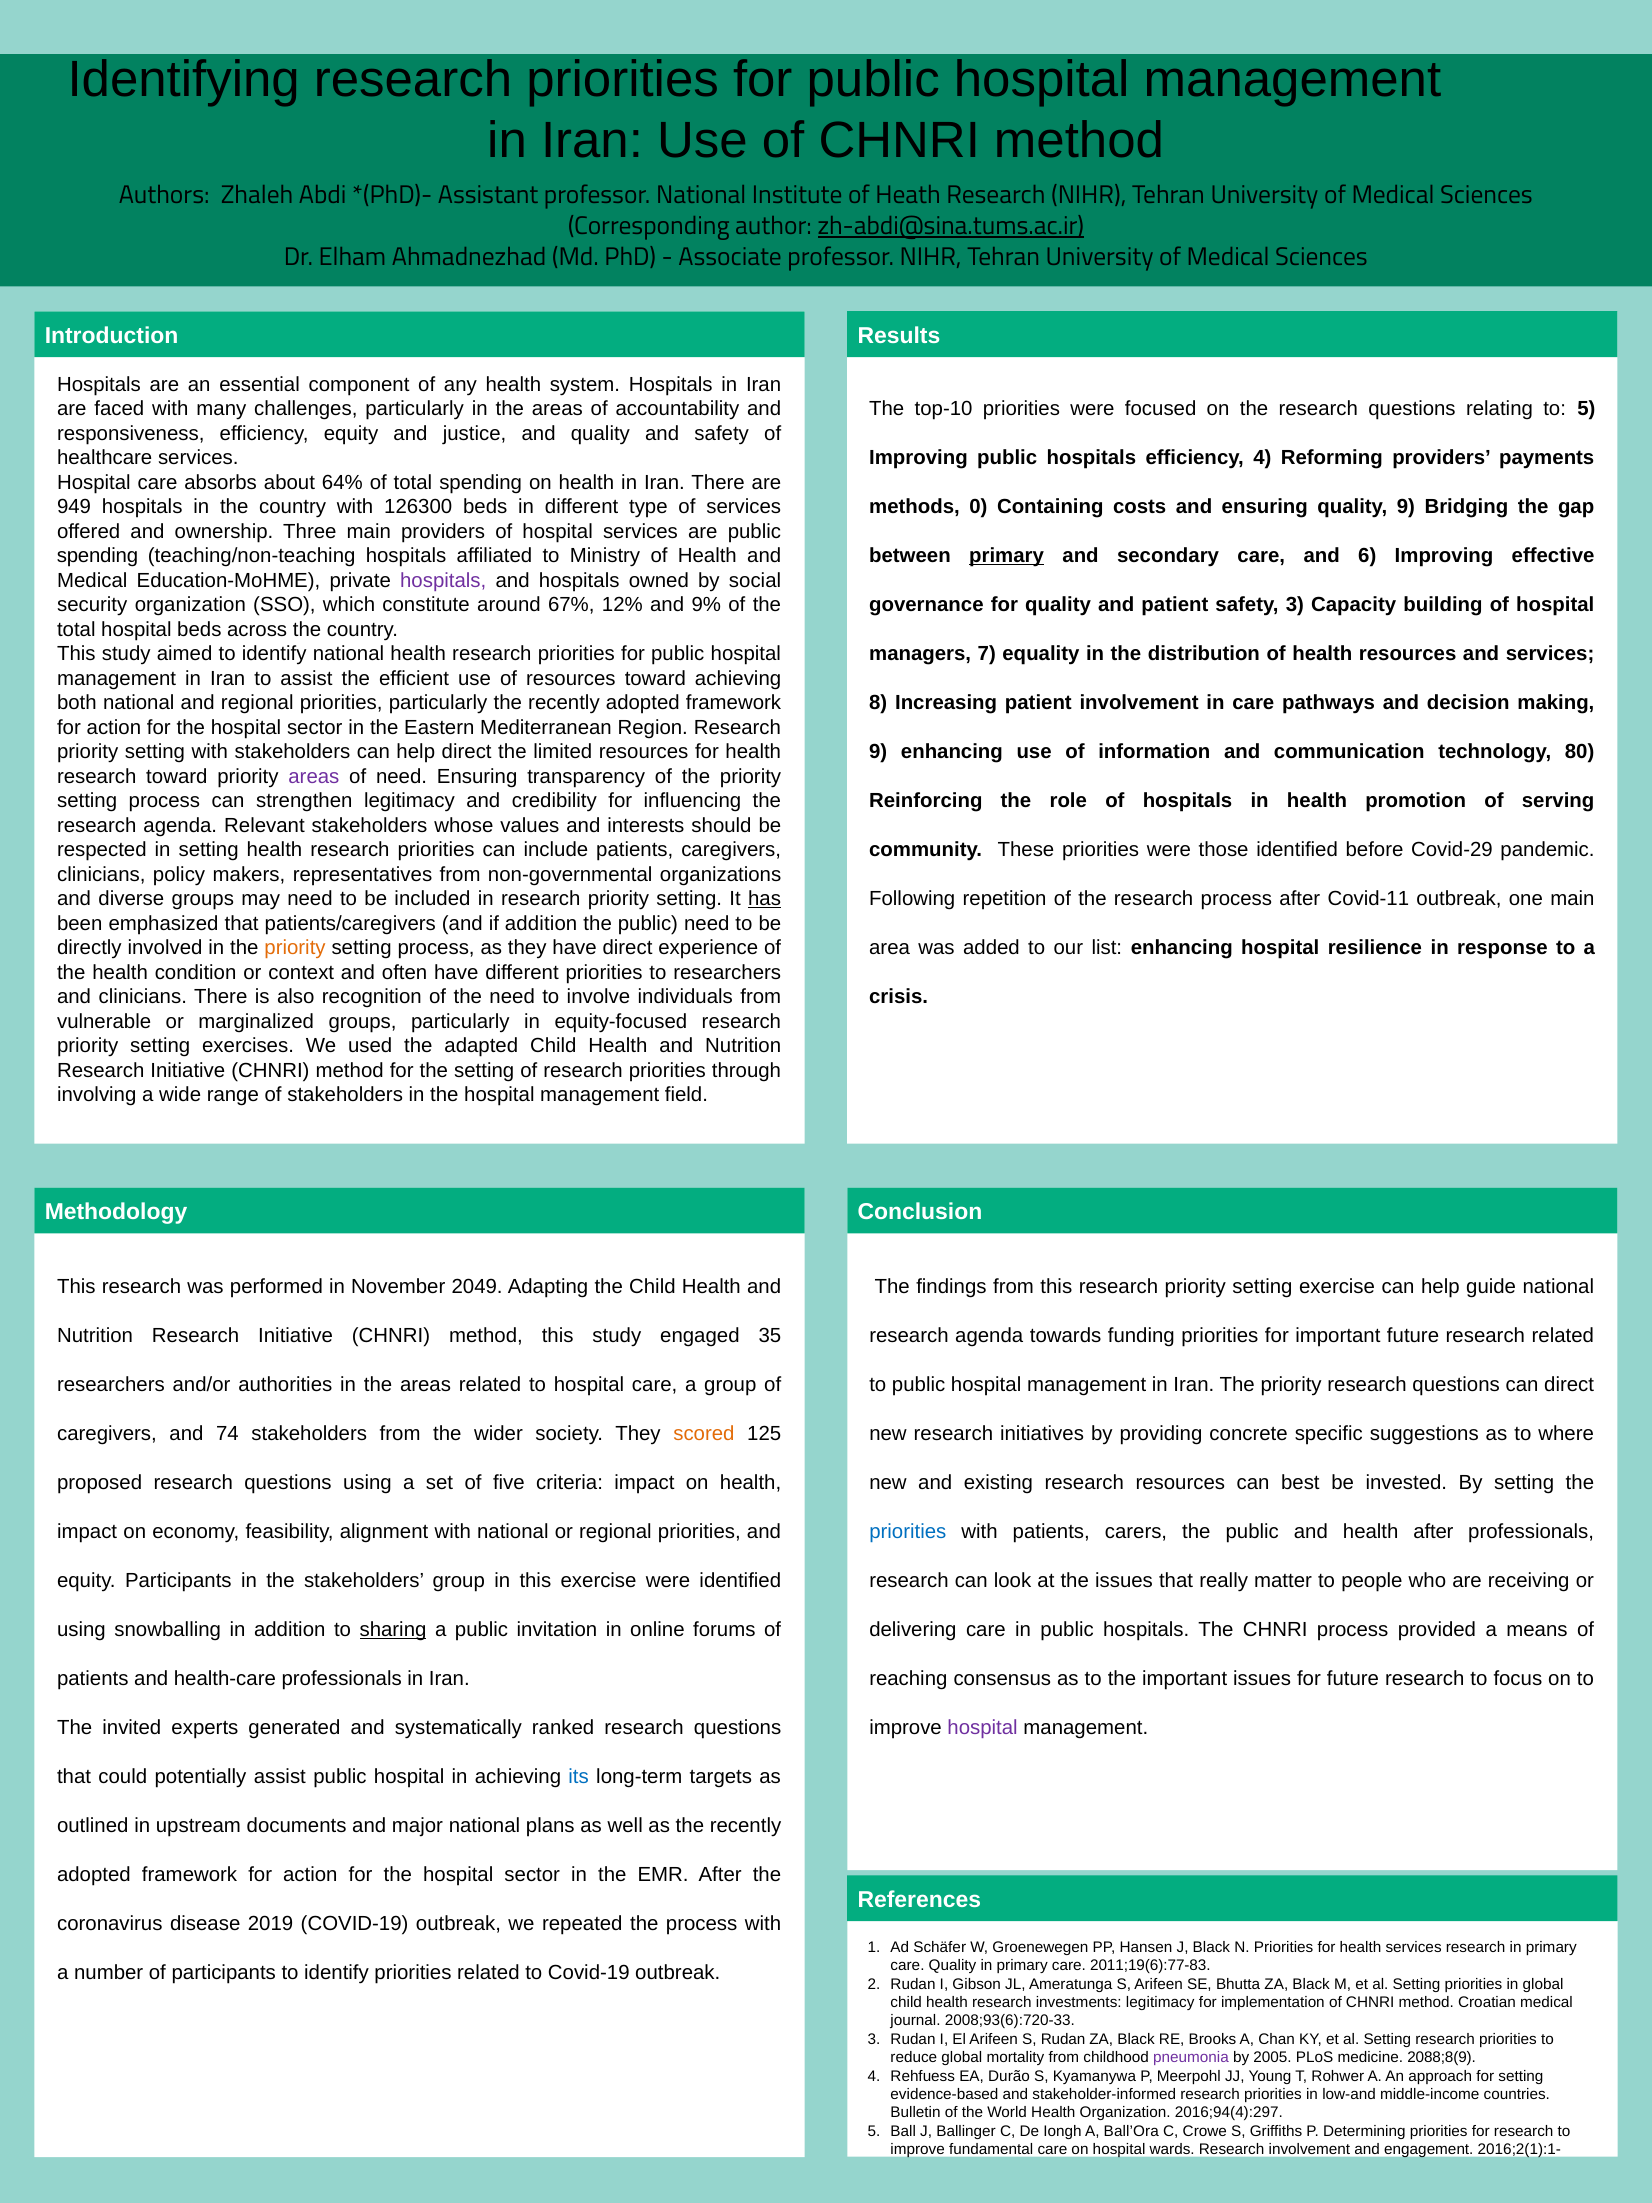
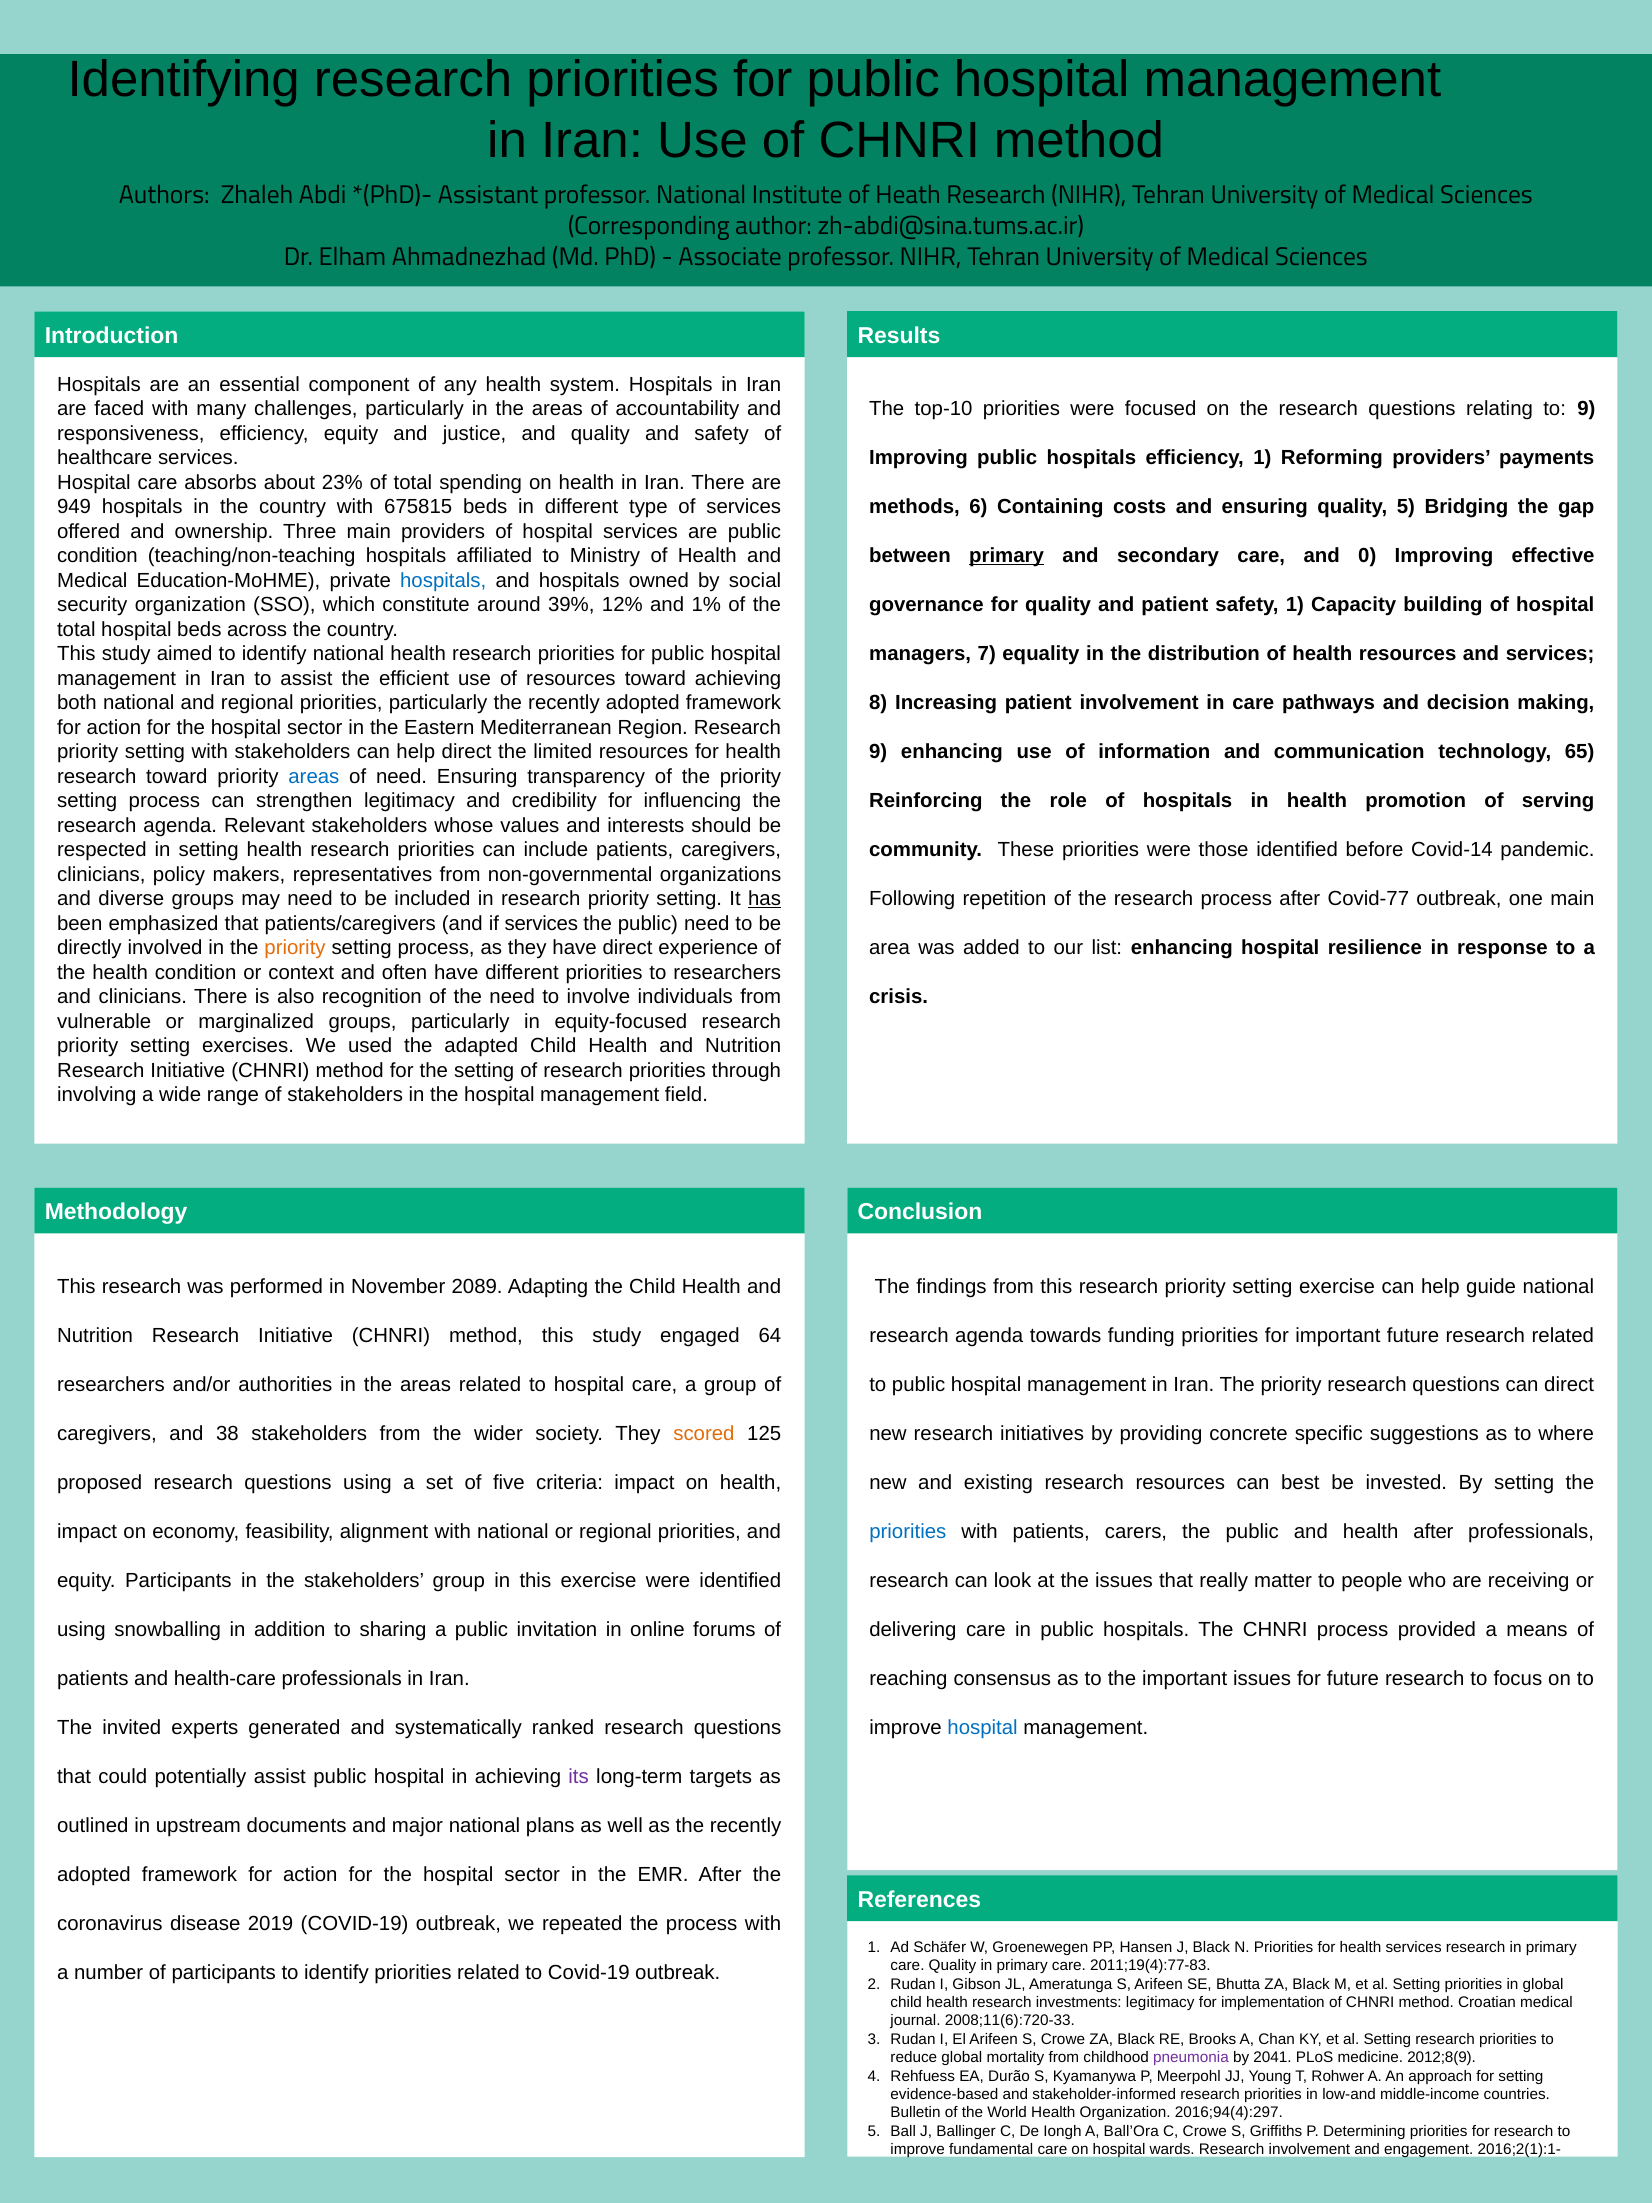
zh-abdi@sina.tums.ac.ir underline: present -> none (951, 226)
to 5: 5 -> 9 (1586, 409)
efficiency 4: 4 -> 1 (1262, 458)
64%: 64% -> 23% (342, 483)
0: 0 -> 6 (978, 507)
quality 9: 9 -> 5 (1406, 507)
126300: 126300 -> 675815 (418, 507)
6: 6 -> 0 (1367, 556)
spending: spending -> condition (97, 556)
hospitals colour: purple -> blue (443, 581)
safety 3: 3 -> 1 (1295, 605)
67%: 67% -> 39% (571, 605)
9%: 9% -> 1% (706, 605)
80: 80 -> 65 (1580, 752)
areas colour: purple -> blue (314, 776)
Covid-29: Covid-29 -> Covid-14 (1452, 849)
Covid-11: Covid-11 -> Covid-77 (1368, 898)
if addition: addition -> services (541, 923)
2049: 2049 -> 2089 (477, 1287)
35: 35 -> 64 (770, 1336)
74: 74 -> 38 (227, 1433)
sharing underline: present -> none (393, 1629)
hospital colour: purple -> blue (983, 1727)
its colour: blue -> purple (579, 1776)
2011;19(6):77-83: 2011;19(6):77-83 -> 2011;19(4):77-83 (1150, 1966)
2008;93(6):720-33: 2008;93(6):720-33 -> 2008;11(6):720-33 (1010, 2021)
S Rudan: Rudan -> Crowe (1063, 2039)
2005: 2005 -> 2041 (1273, 2057)
2088;8(9: 2088;8(9 -> 2012;8(9 (1442, 2057)
